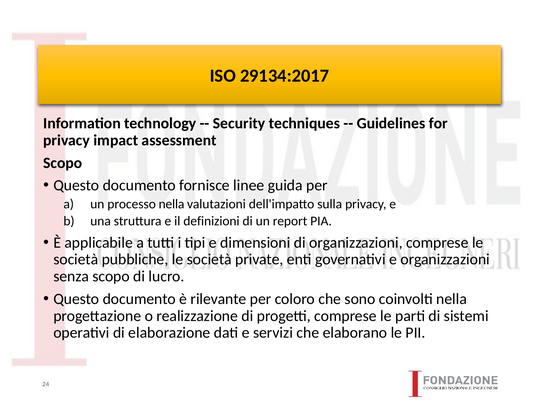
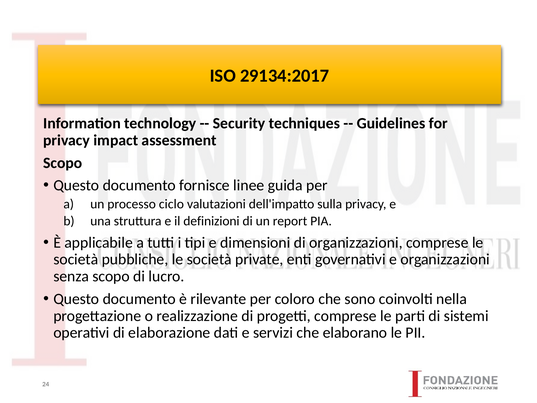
processo nella: nella -> ciclo (171, 204)
